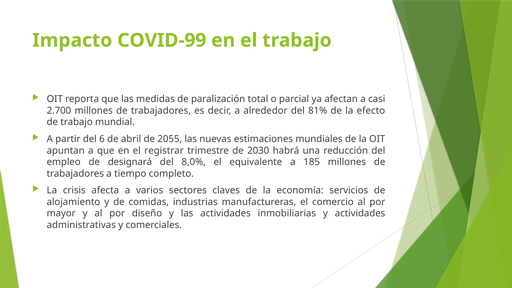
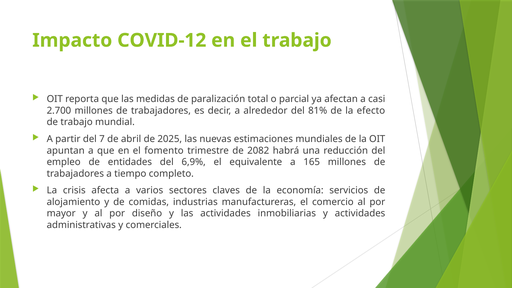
COVID-99: COVID-99 -> COVID-12 (162, 40)
6: 6 -> 7 (102, 139)
2055: 2055 -> 2025 (170, 139)
registrar: registrar -> fomento (164, 151)
2030: 2030 -> 2082 (258, 151)
designará: designará -> entidades (130, 162)
8,0%: 8,0% -> 6,9% (194, 162)
185: 185 -> 165 (312, 162)
